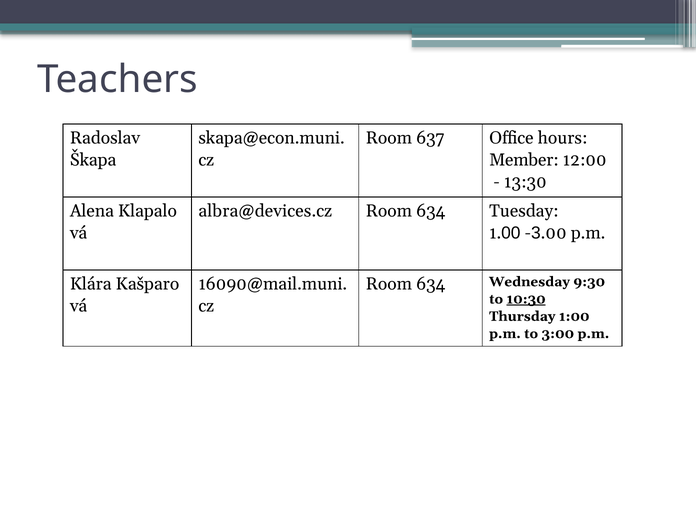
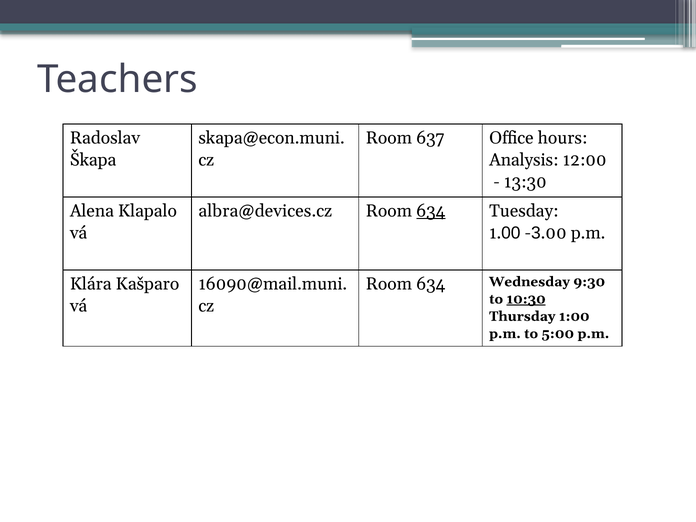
Member: Member -> Analysis (524, 160)
634 underline: none -> present (431, 211)
3:00: 3:00 -> 5:00 (558, 334)
